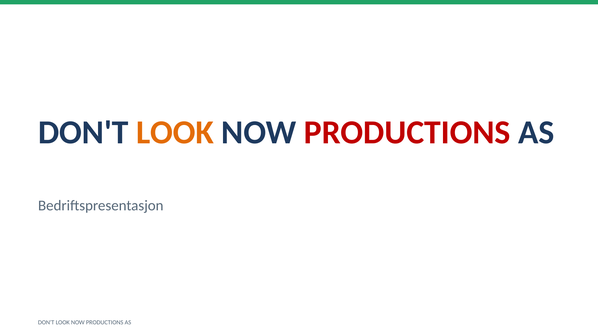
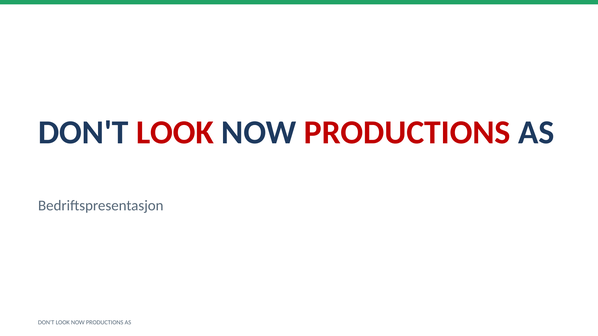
LOOK colour: orange -> red (175, 133)
